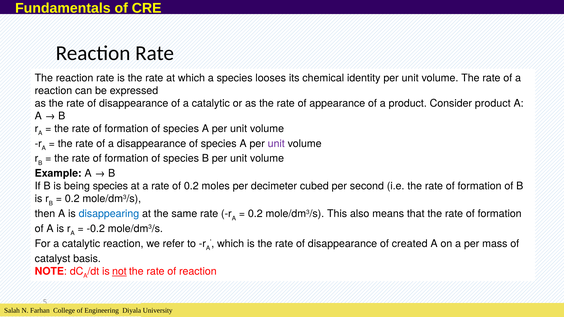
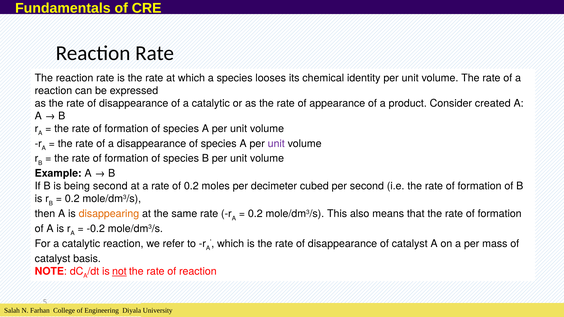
Consider product: product -> created (493, 103)
being species: species -> second (110, 186)
disappearing colour: blue -> orange (109, 214)
disappearance of created: created -> catalyst (410, 244)
